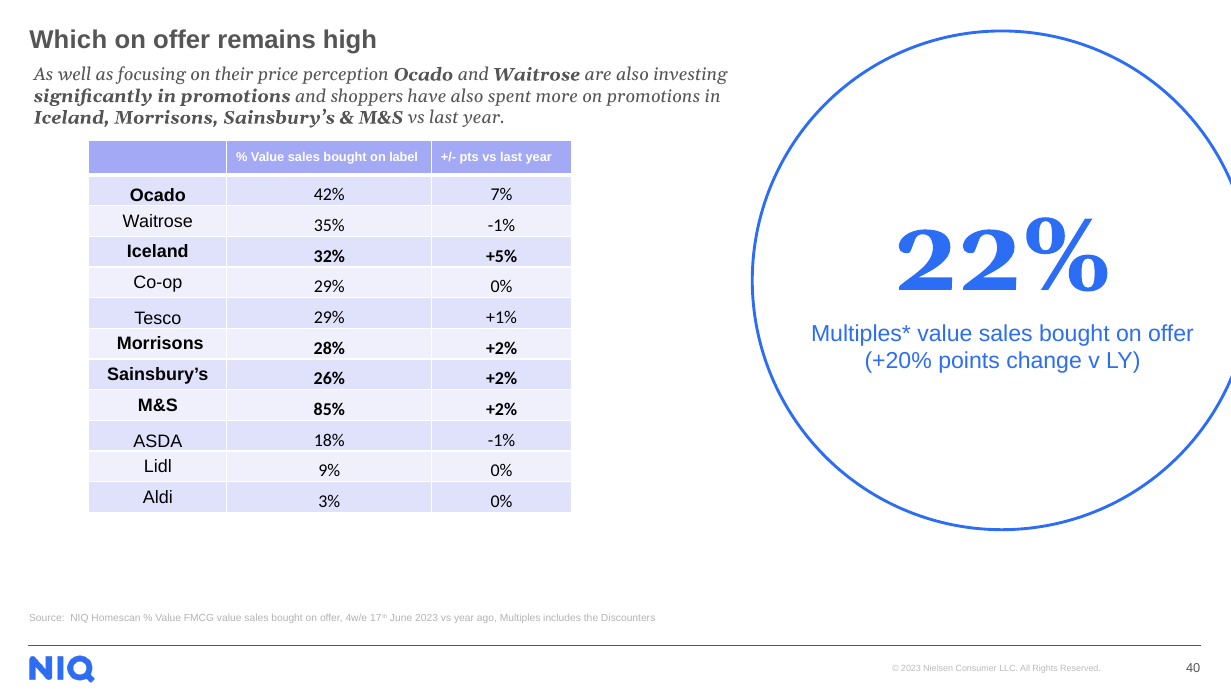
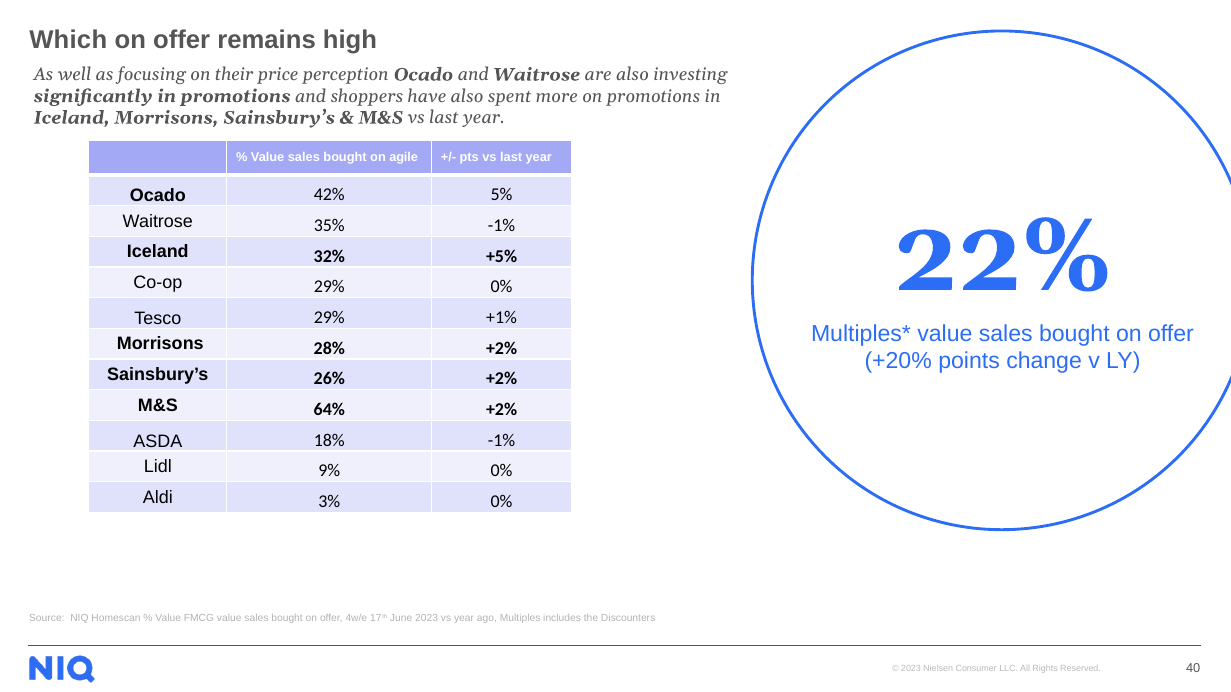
label: label -> agile (404, 158)
7%: 7% -> 5% (502, 195)
85%: 85% -> 64% (329, 410)
